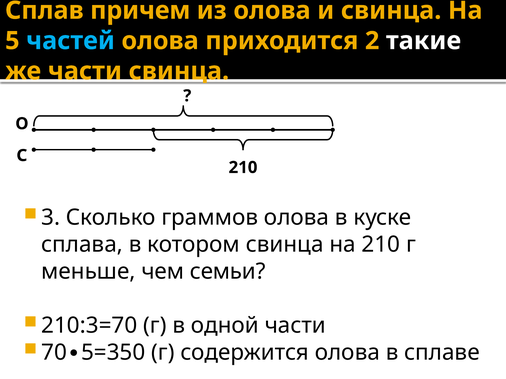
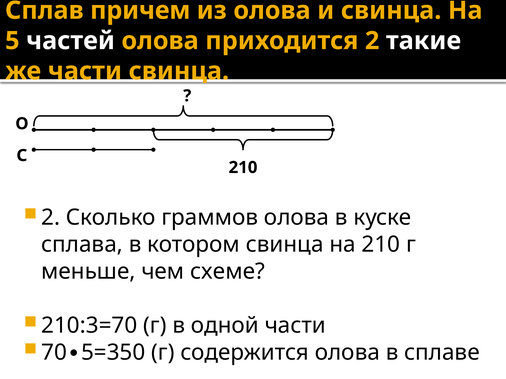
частей colour: light blue -> white (70, 41)
3: 3 -> 2 (51, 218)
семьи: семьи -> схеме (228, 272)
